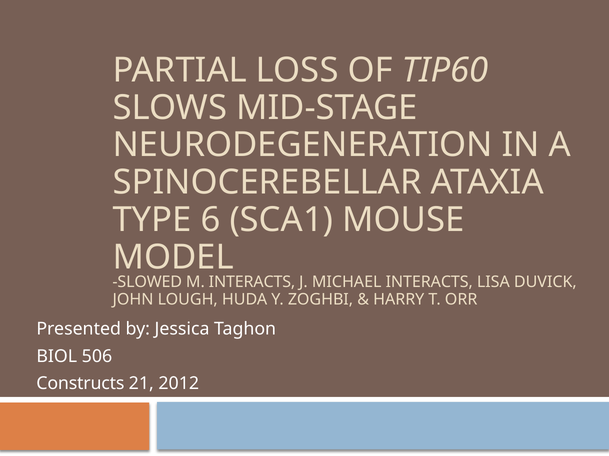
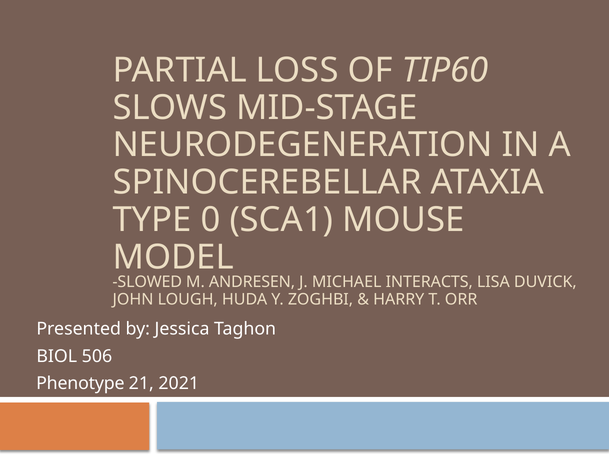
6: 6 -> 0 (211, 220)
M INTERACTS: INTERACTS -> ANDRESEN (252, 283)
Constructs: Constructs -> Phenotype (80, 384)
2012: 2012 -> 2021 (179, 384)
